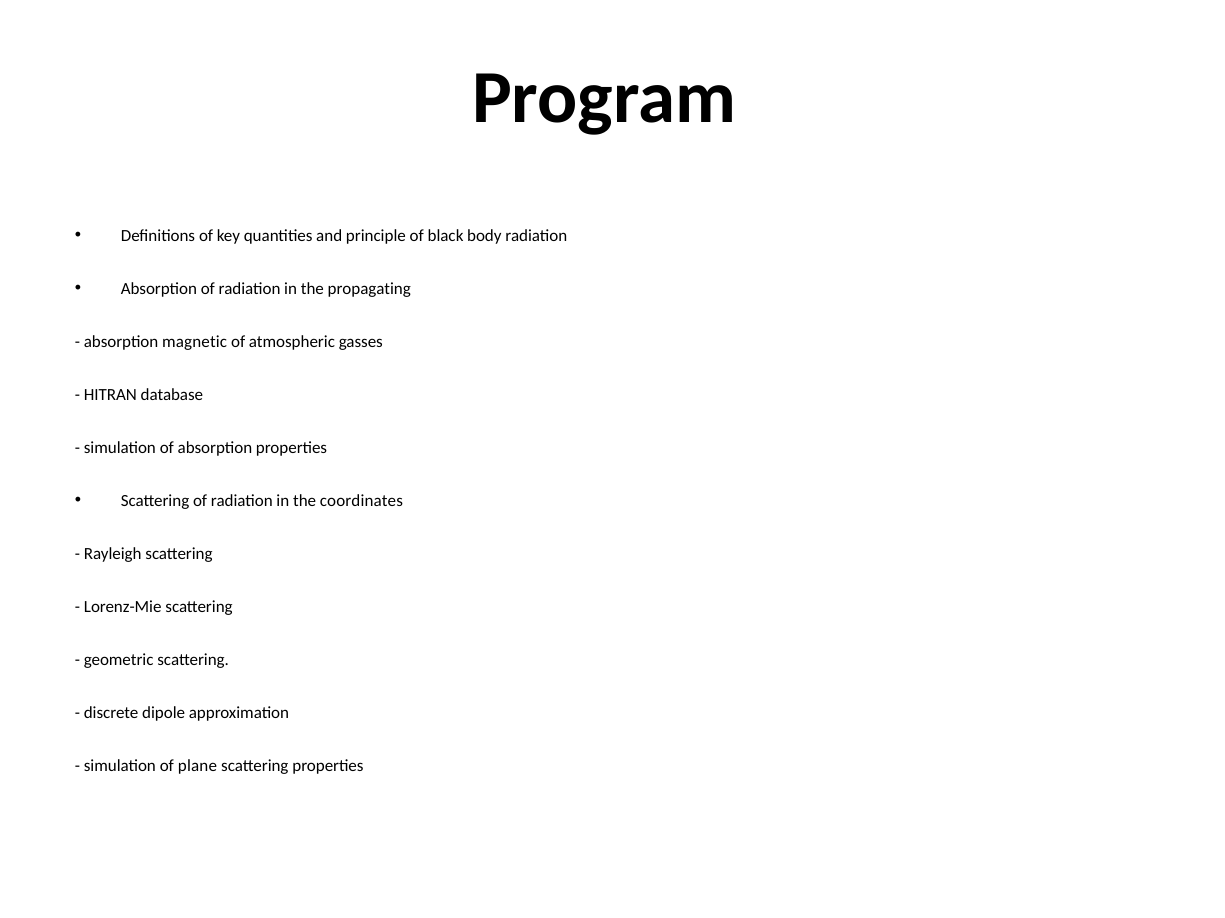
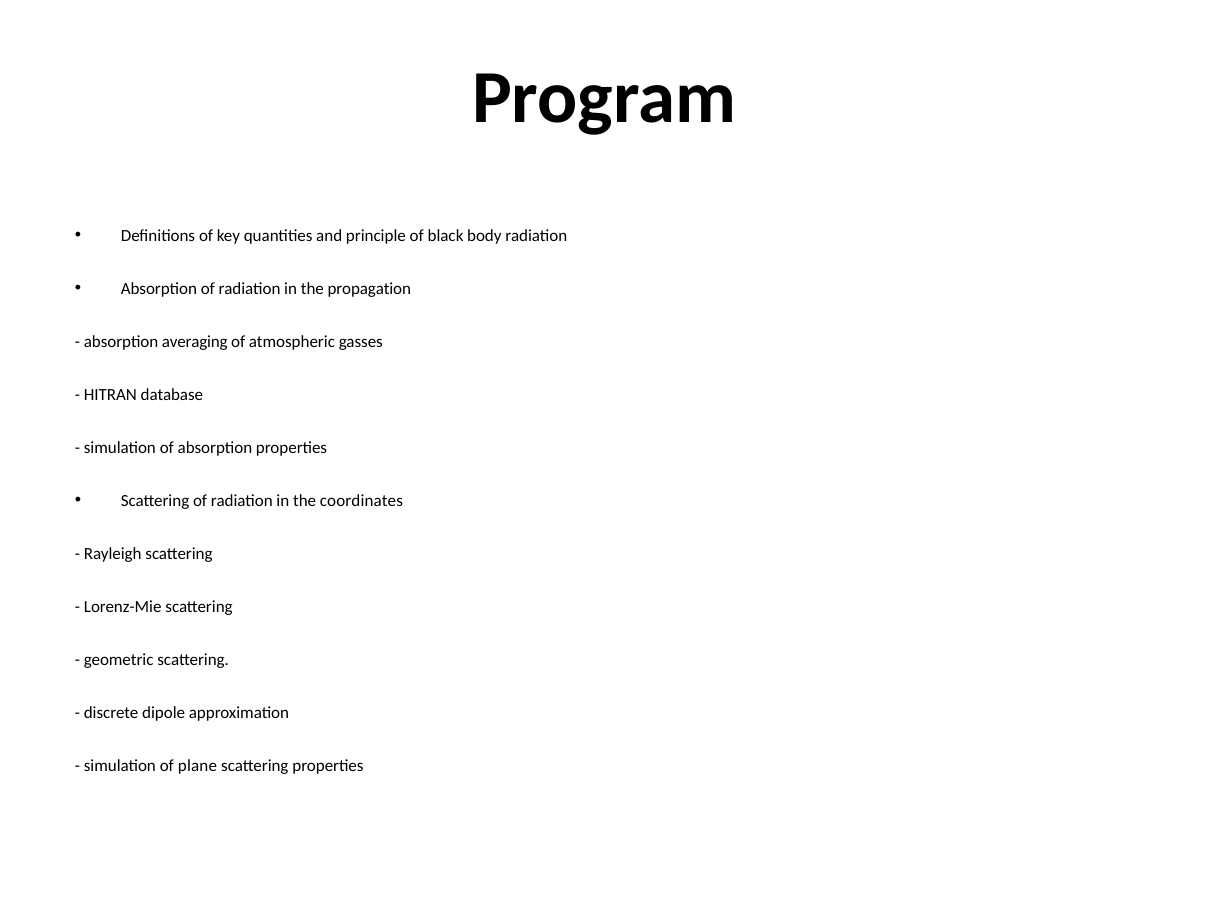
propagating: propagating -> propagation (369, 289)
magnetic: magnetic -> averaging (195, 342)
